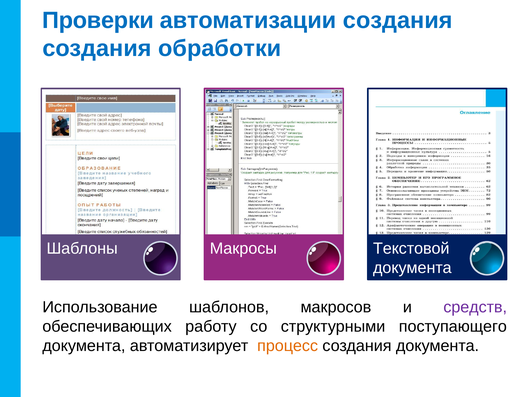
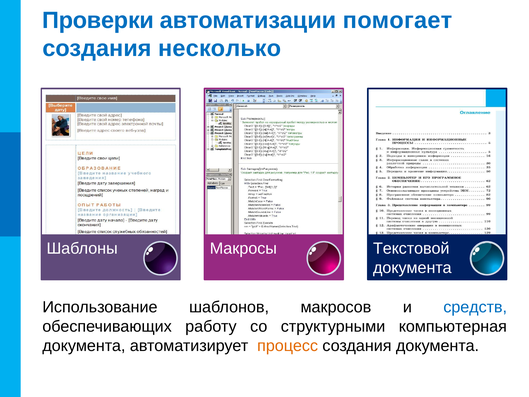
автоматизации создания: создания -> помогает (398, 20)
обработки: обработки -> несколько (220, 48)
средств colour: purple -> blue (475, 307)
поступающего: поступающего -> компьютерная (453, 326)
